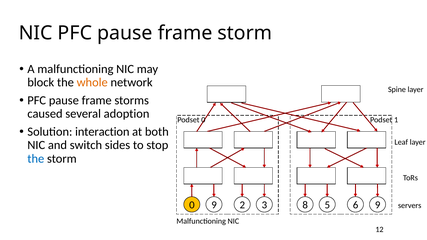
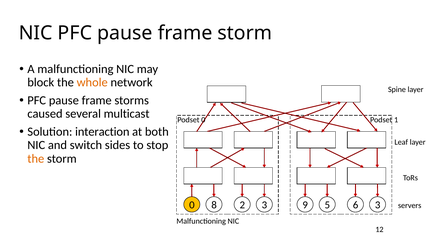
adoption: adoption -> multicast (127, 114)
the colour: blue -> orange (36, 159)
0 9: 9 -> 8 (214, 205)
8: 8 -> 9 (305, 205)
6 9: 9 -> 3 (378, 205)
